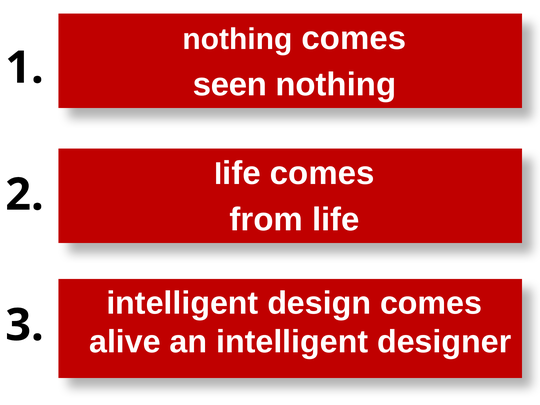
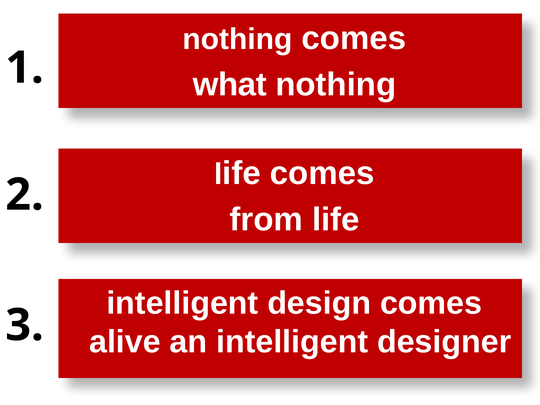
seen: seen -> what (230, 84)
